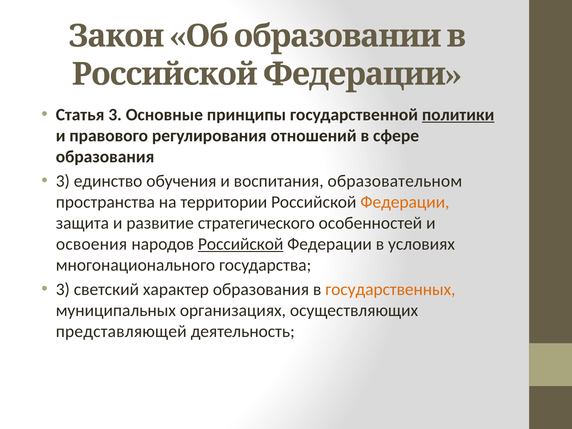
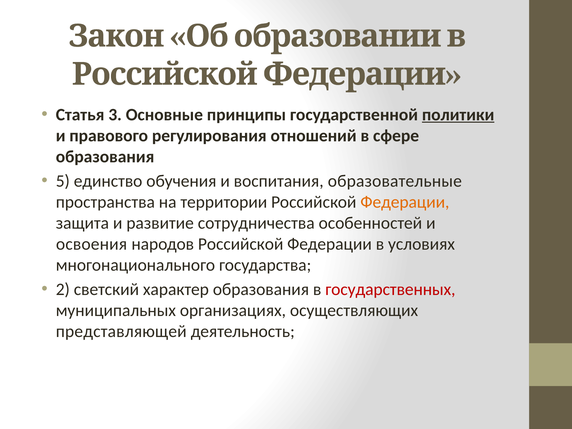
3: 3 -> 5 (63, 181)
образовательном: образовательном -> образовательные (395, 181)
стратегического: стратегического -> сотрудничества (256, 223)
Российской underline: present -> none (241, 244)
3: 3 -> 2 (63, 289)
государственных colour: orange -> red (390, 289)
